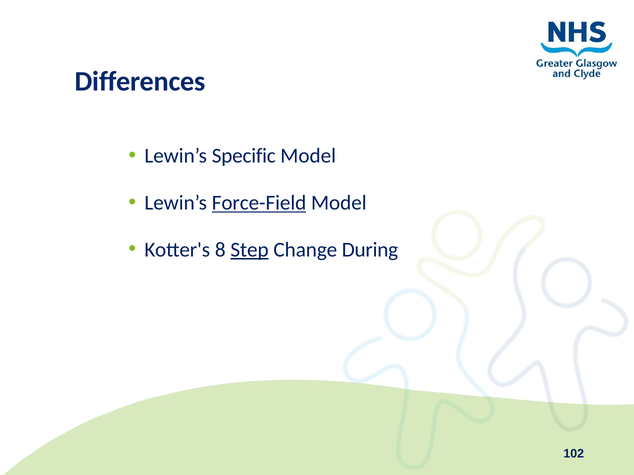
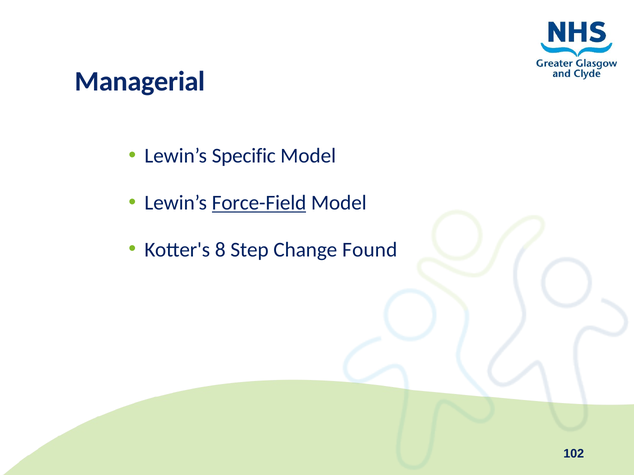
Differences: Differences -> Managerial (140, 81)
Step underline: present -> none (250, 250)
During: During -> Found (370, 250)
